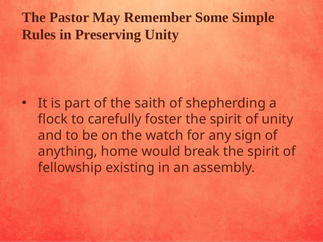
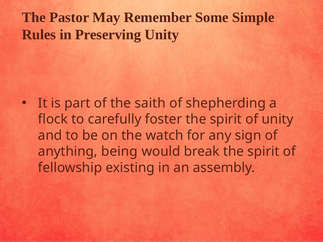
home: home -> being (119, 152)
